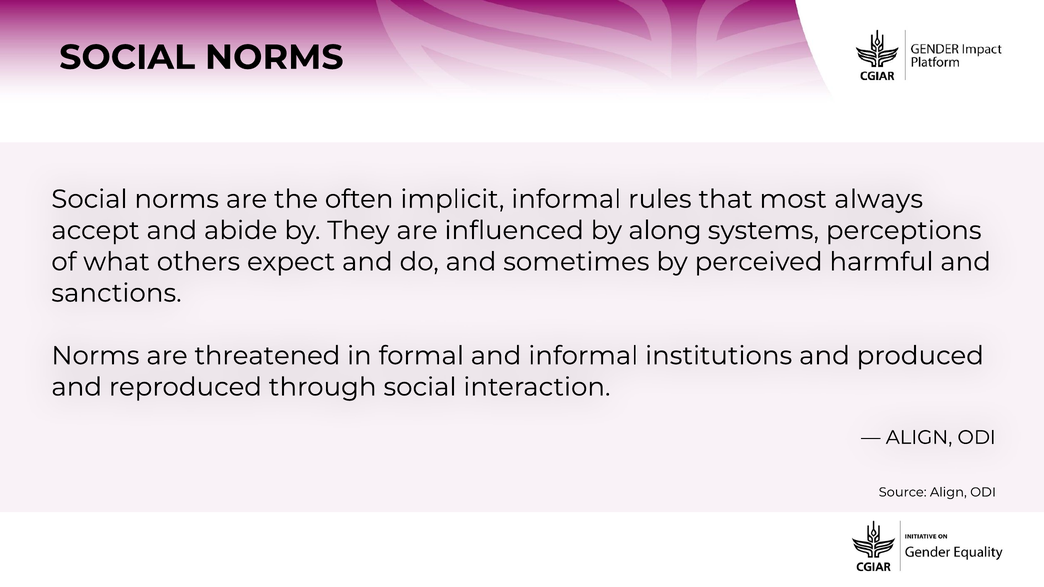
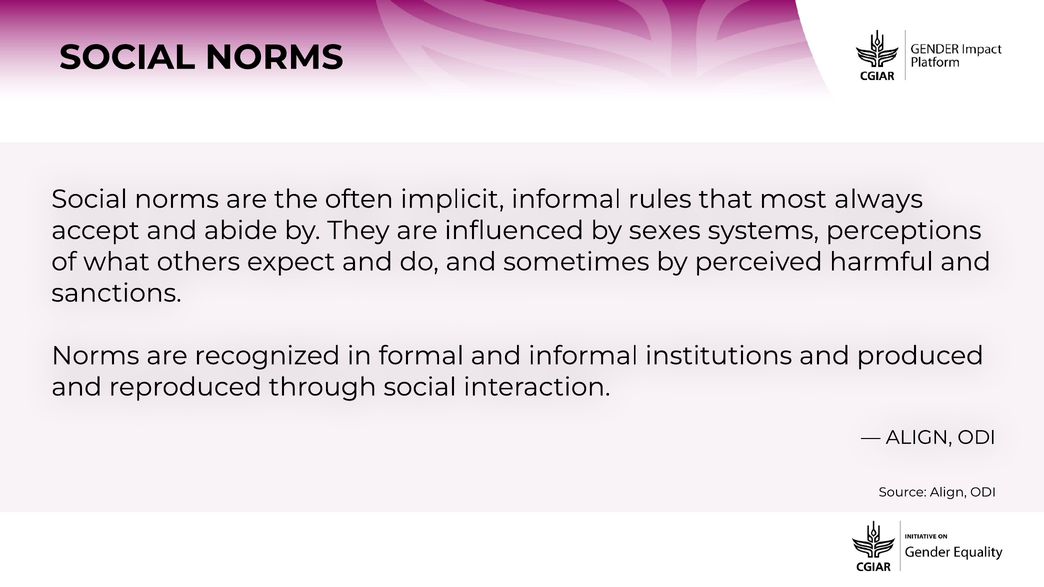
along: along -> sexes (665, 231)
threatened: threatened -> recognized (267, 356)
